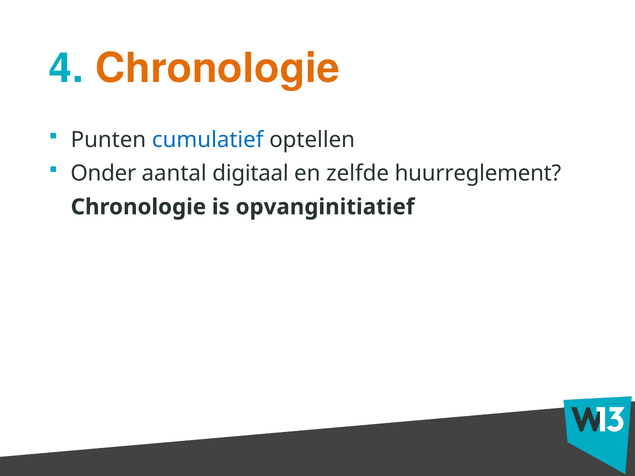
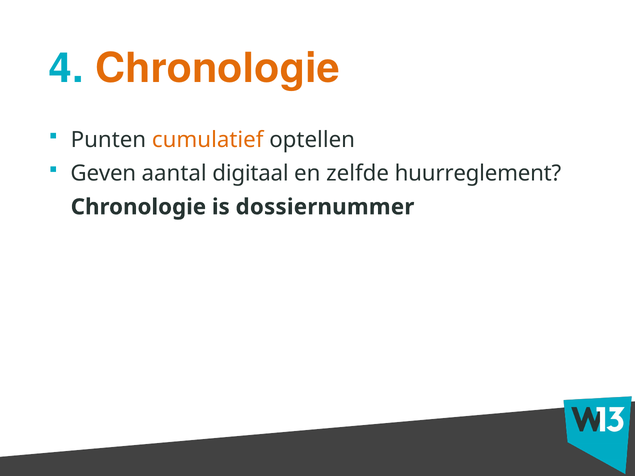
cumulatief colour: blue -> orange (208, 140)
Onder: Onder -> Geven (103, 174)
opvanginitiatief: opvanginitiatief -> dossiernummer (325, 207)
